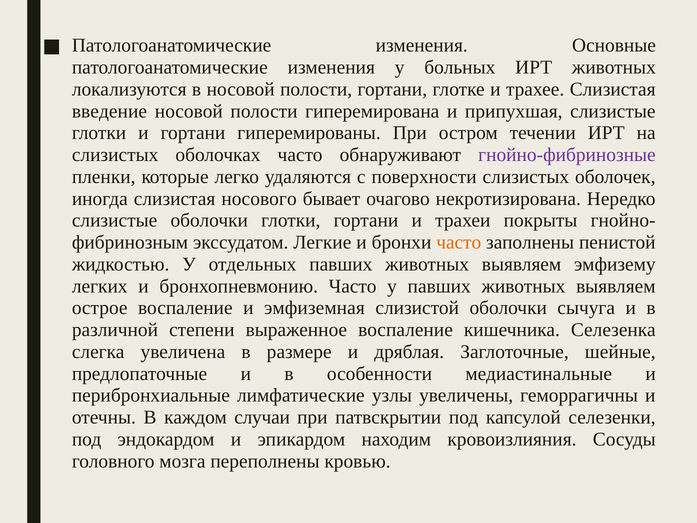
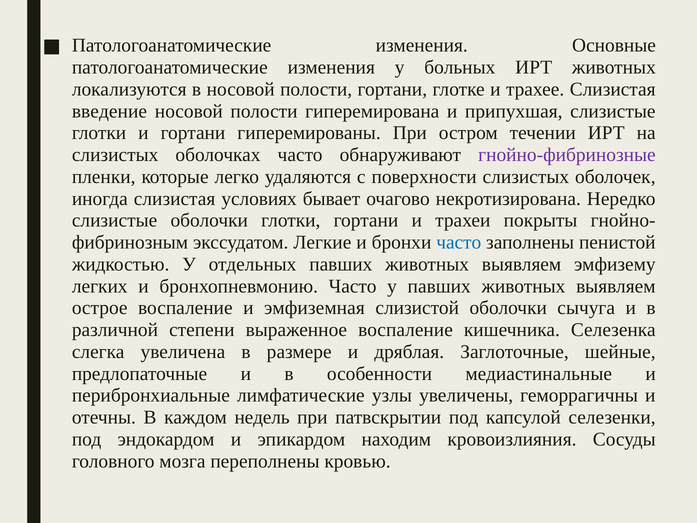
носового: носового -> условиях (259, 199)
часто colour: orange -> blue (459, 242)
случаи: случаи -> недель (262, 417)
